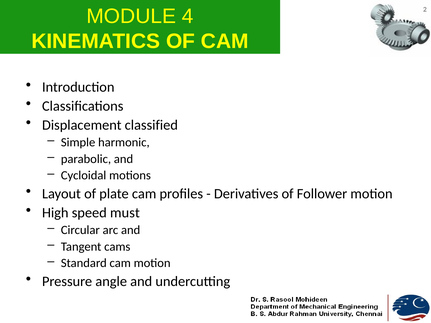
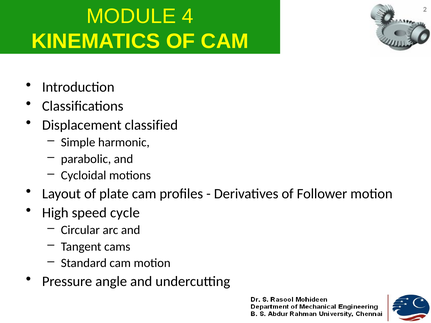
must: must -> cycle (125, 213)
